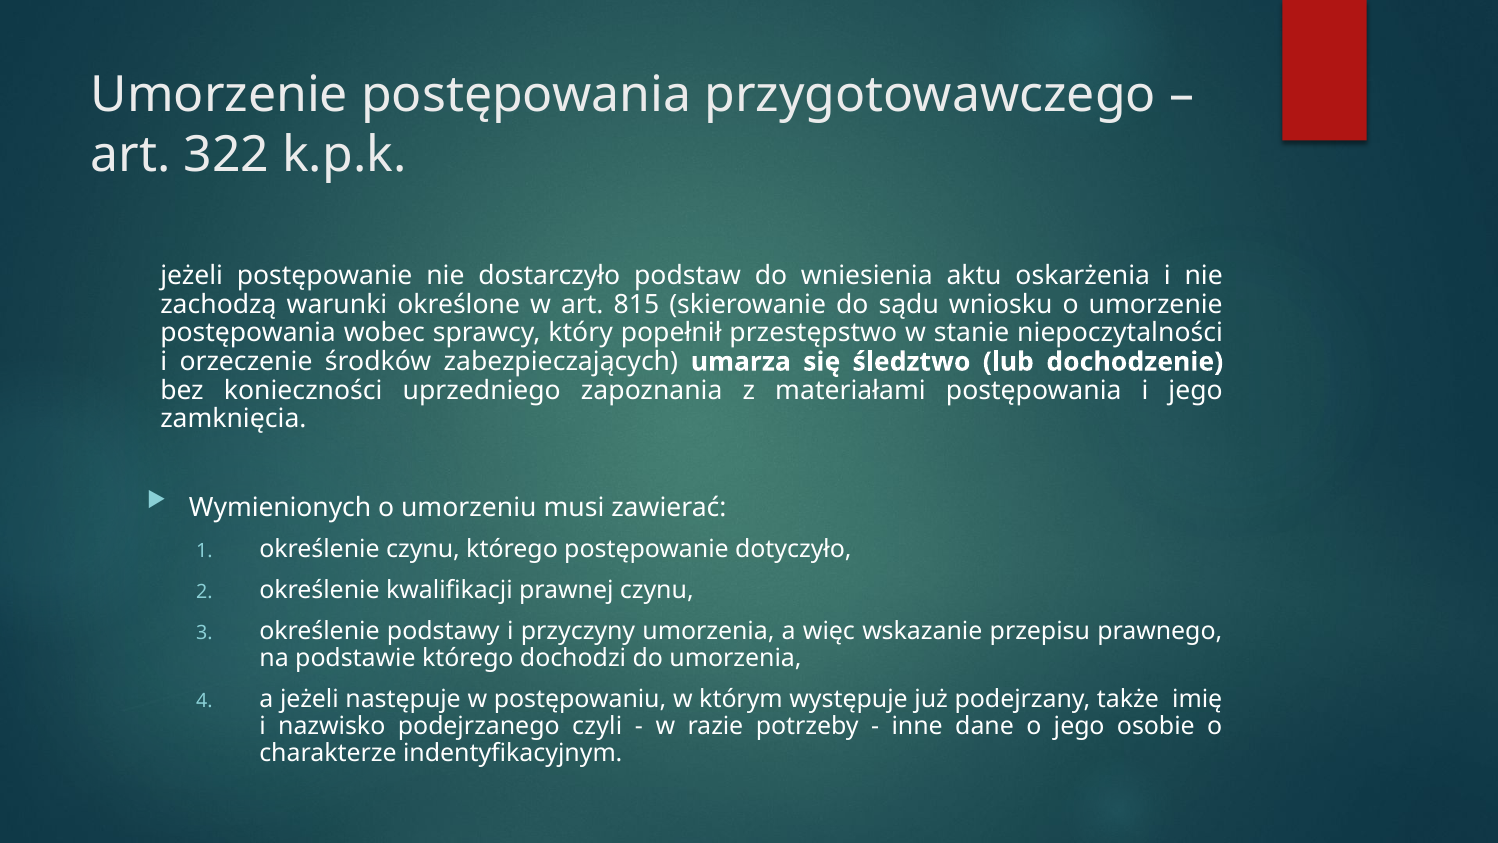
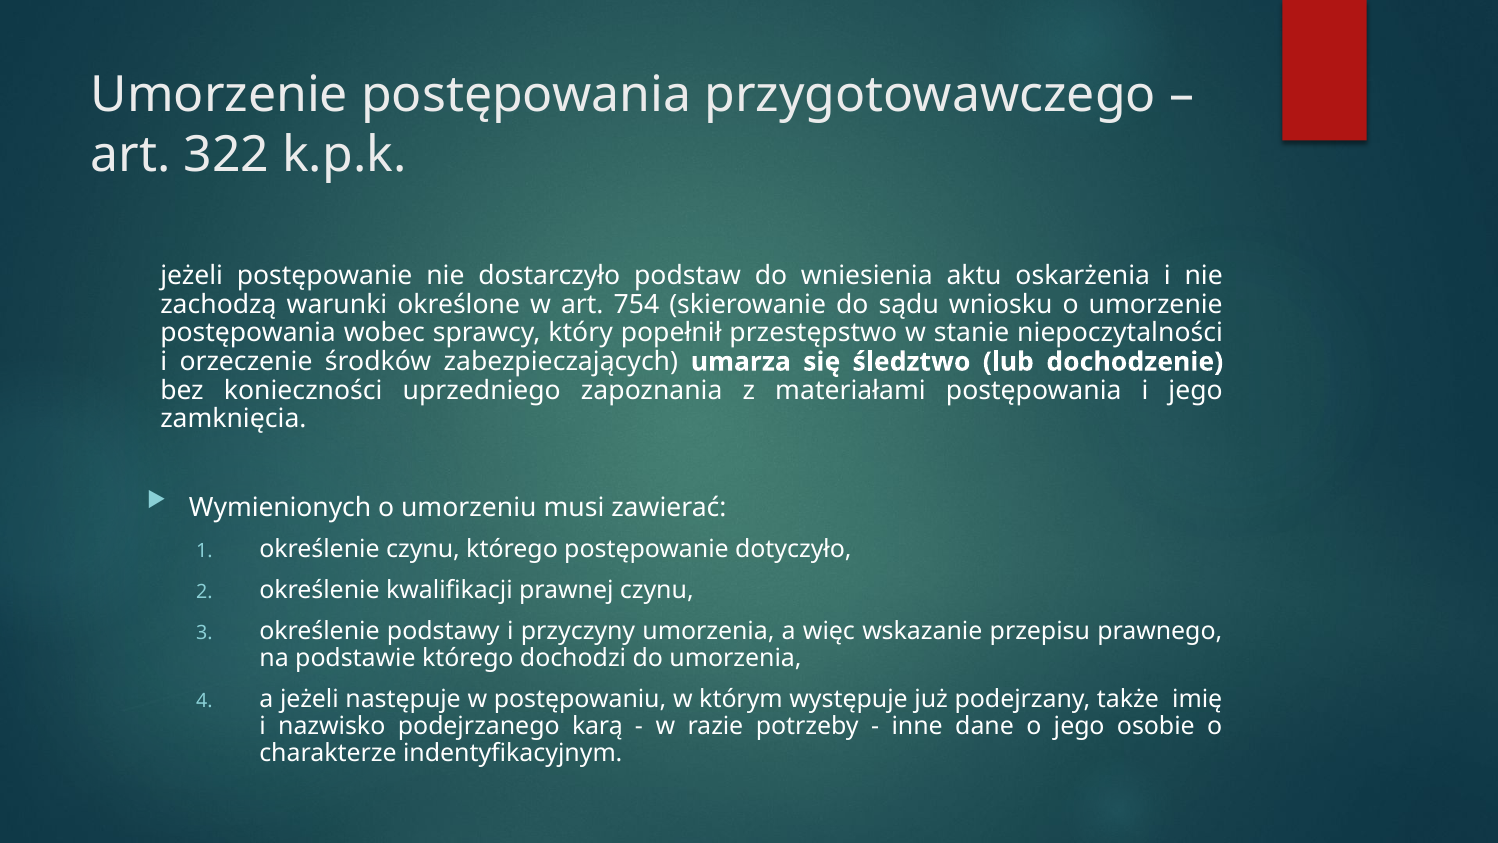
815: 815 -> 754 (636, 304)
czyli: czyli -> karą (597, 726)
